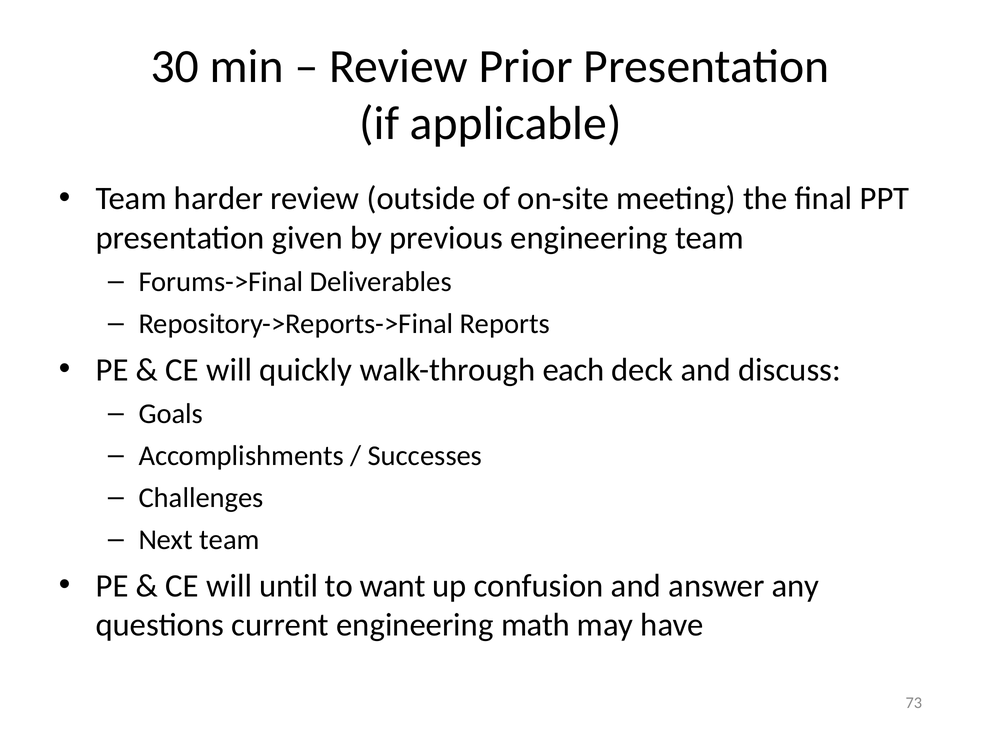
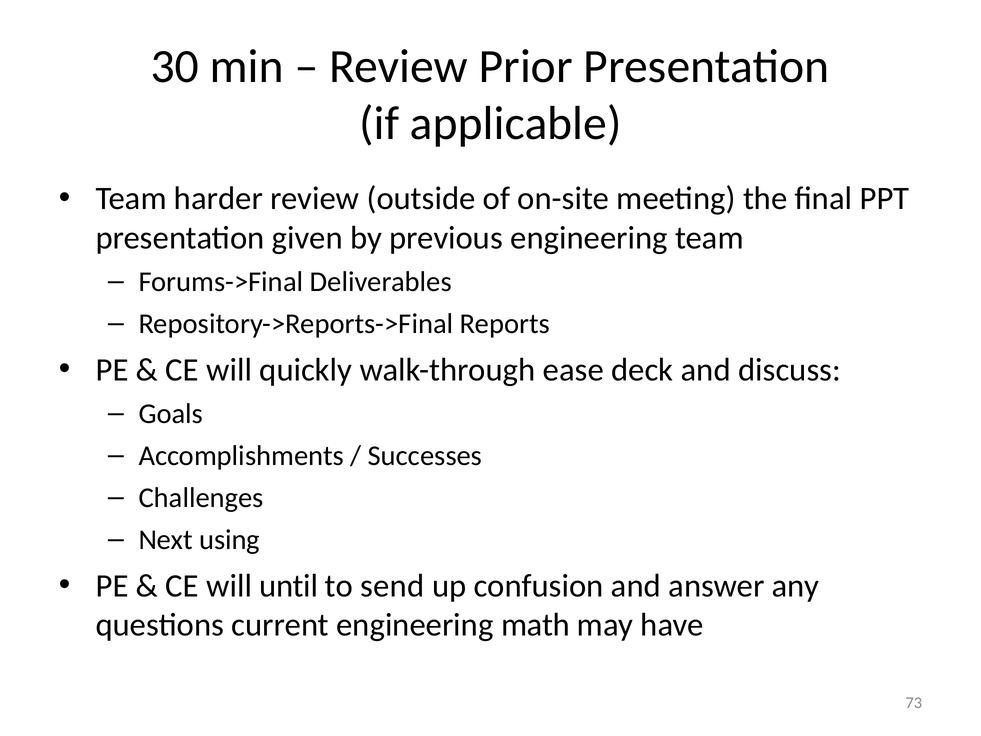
each: each -> ease (573, 370)
Next team: team -> using (230, 540)
want: want -> send (392, 586)
